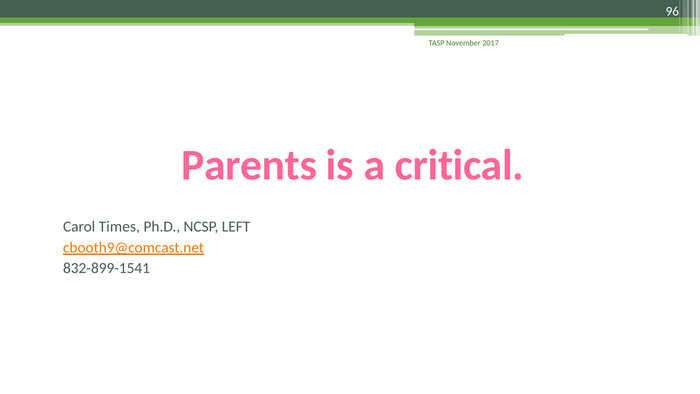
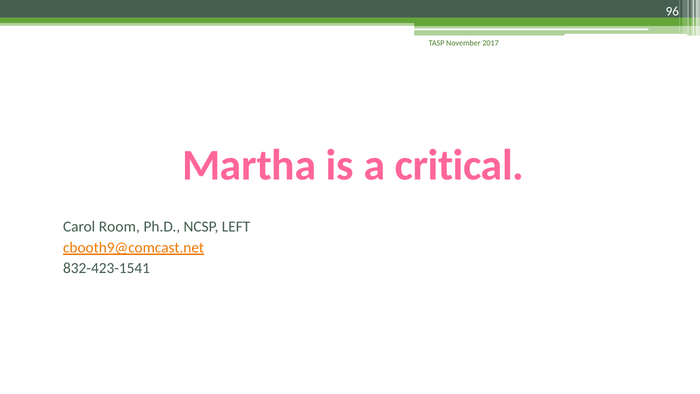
Parents: Parents -> Martha (249, 165)
Times: Times -> Room (119, 227)
832-899-1541: 832-899-1541 -> 832-423-1541 (107, 268)
